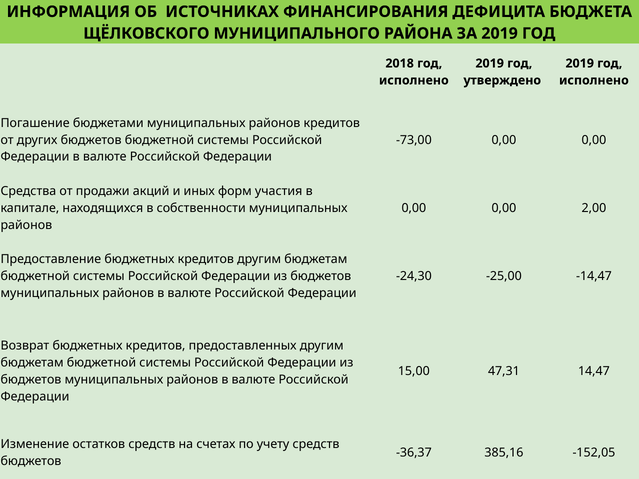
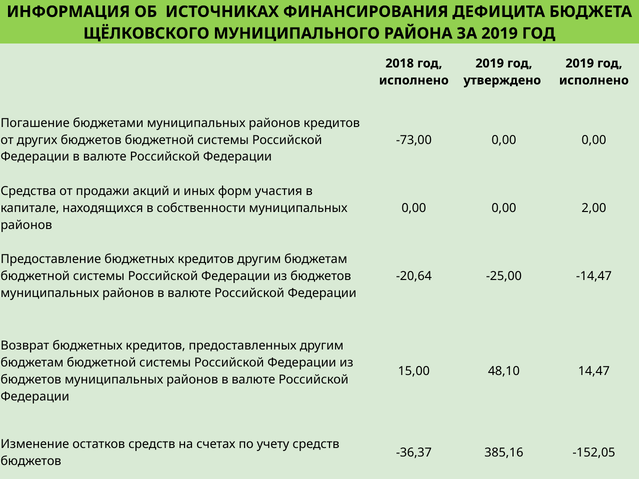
-24,30: -24,30 -> -20,64 (414, 276)
47,31: 47,31 -> 48,10 (504, 371)
